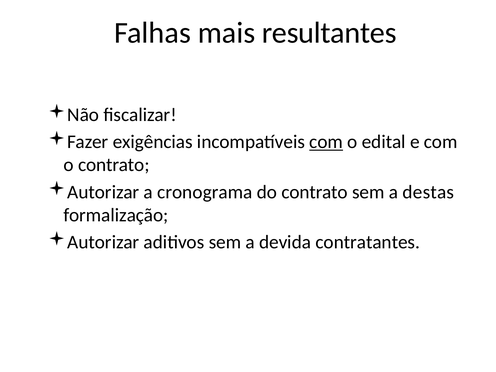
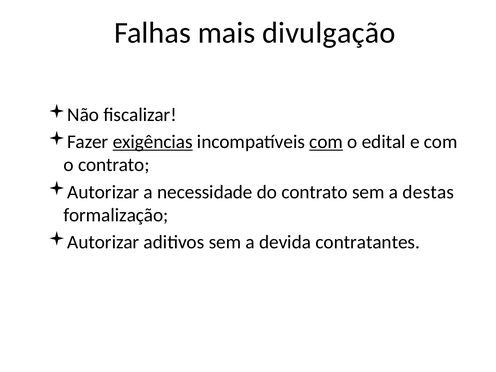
resultantes: resultantes -> divulgação (329, 33)
exigências underline: none -> present (153, 142)
cronograma: cronograma -> necessidade (205, 192)
